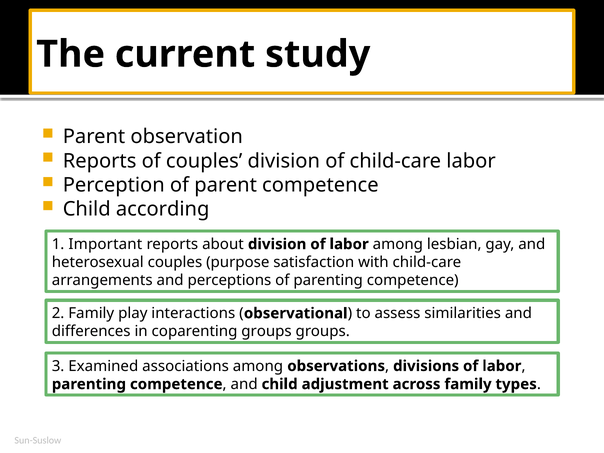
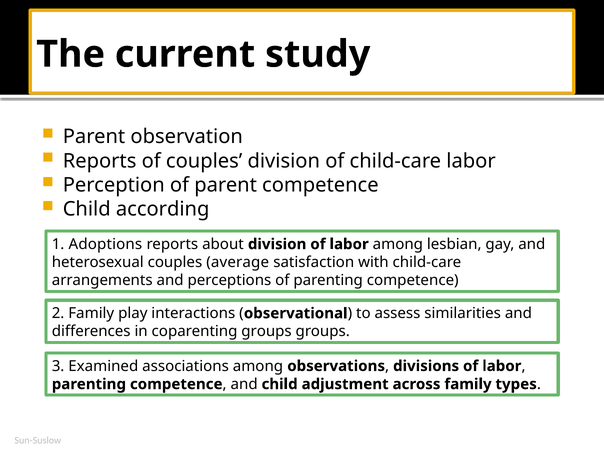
Important: Important -> Adoptions (105, 244)
purpose: purpose -> average (238, 262)
